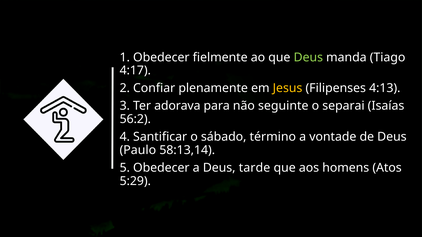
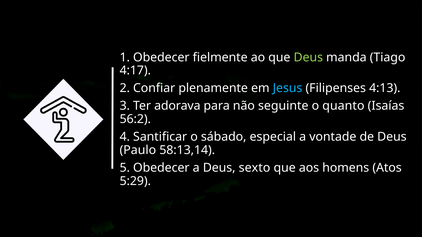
Jesus colour: yellow -> light blue (288, 88)
separai: separai -> quanto (343, 106)
término: término -> especial (273, 137)
tarde: tarde -> sexto (255, 168)
